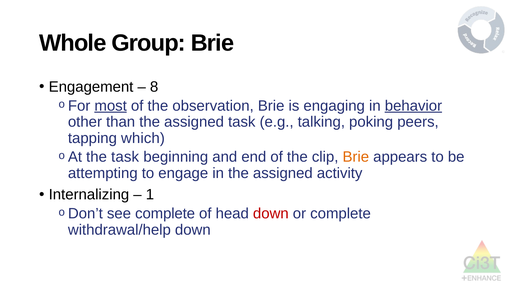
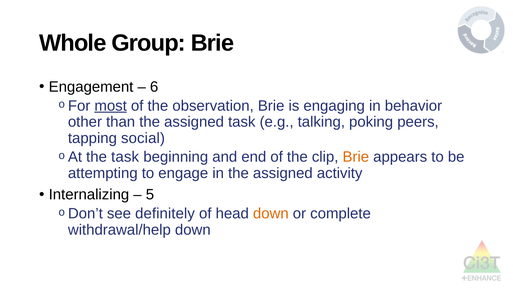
8: 8 -> 6 (154, 87)
behavior underline: present -> none (413, 106)
which: which -> social (143, 138)
1: 1 -> 5 (150, 194)
see complete: complete -> definitely (165, 213)
down colour: red -> orange (271, 213)
